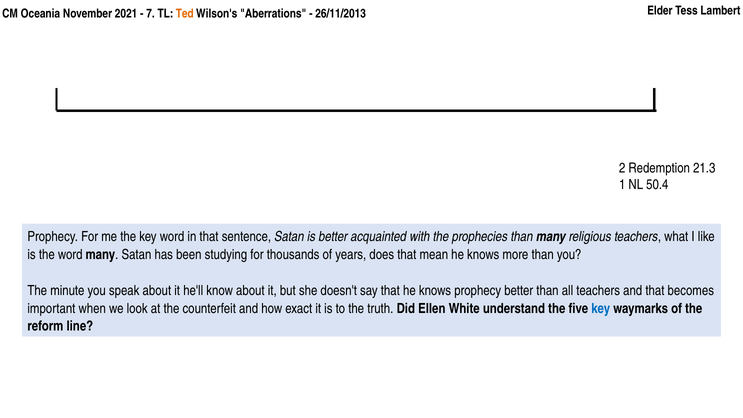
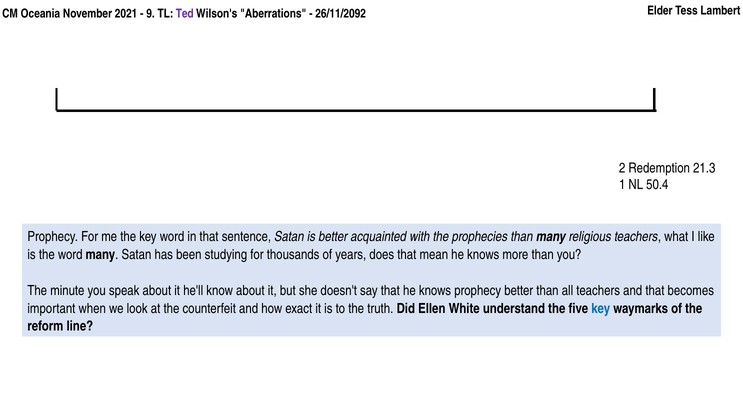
7: 7 -> 9 (151, 14)
Ted colour: orange -> purple (185, 14)
26/11/2013: 26/11/2013 -> 26/11/2092 (341, 14)
